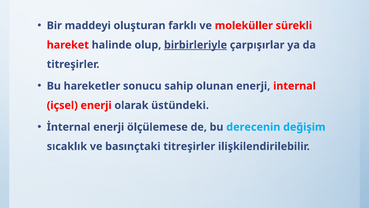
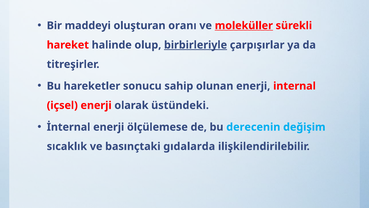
farklı: farklı -> oranı (182, 26)
moleküller underline: none -> present (244, 26)
basınçtaki titreşirler: titreşirler -> gıdalarda (189, 146)
